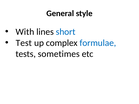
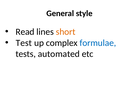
With: With -> Read (25, 32)
short colour: blue -> orange (66, 32)
sometimes: sometimes -> automated (59, 54)
